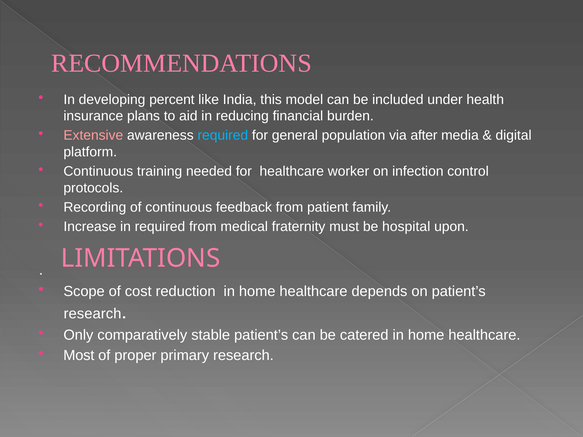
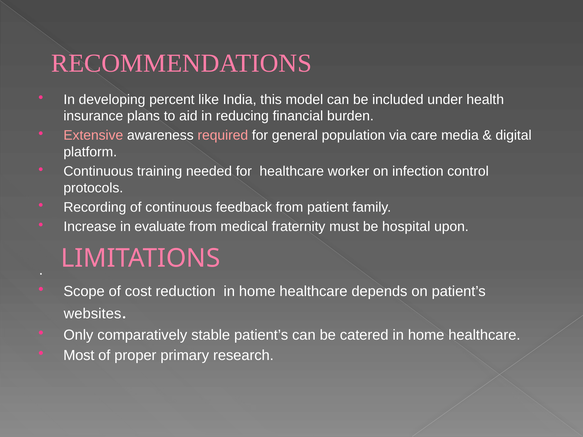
required colour: light blue -> pink (223, 136)
after: after -> care (424, 136)
in required: required -> evaluate (160, 227)
research: research -> websites (93, 314)
